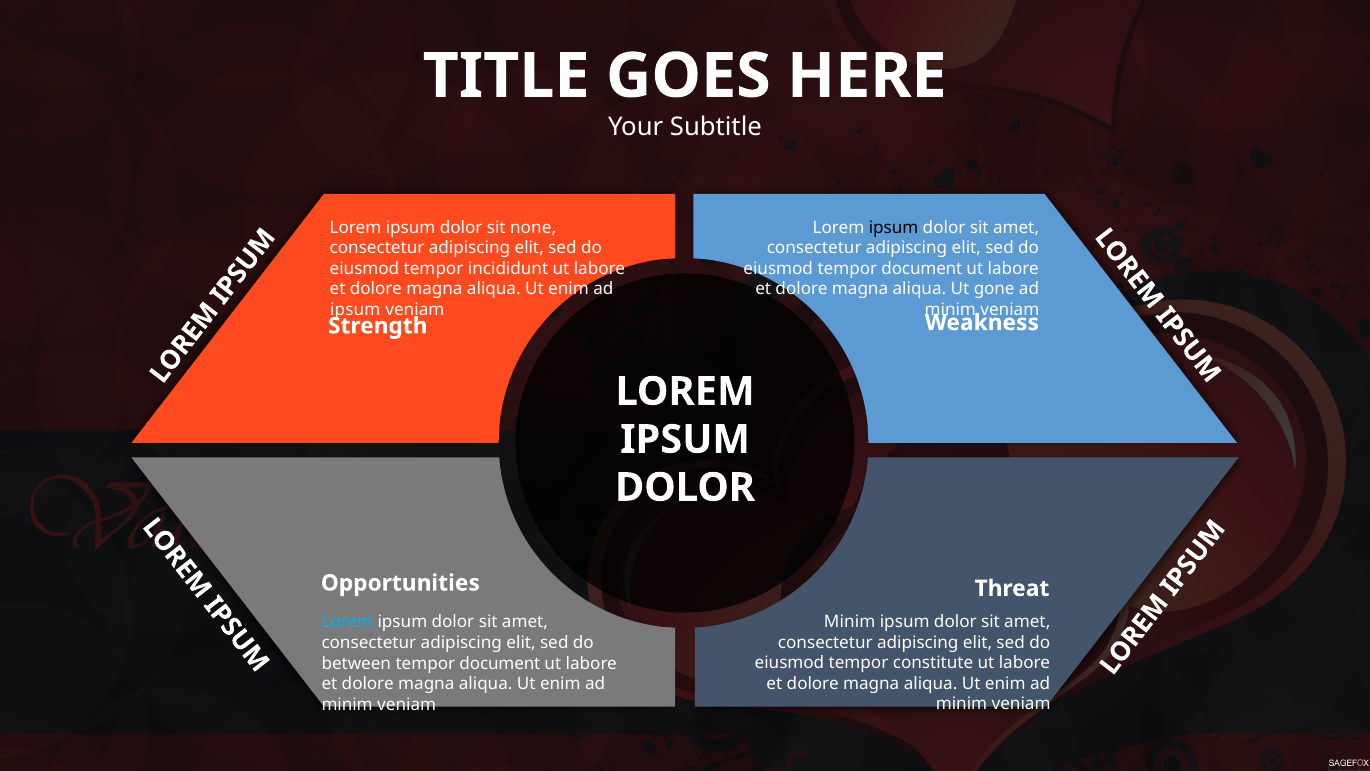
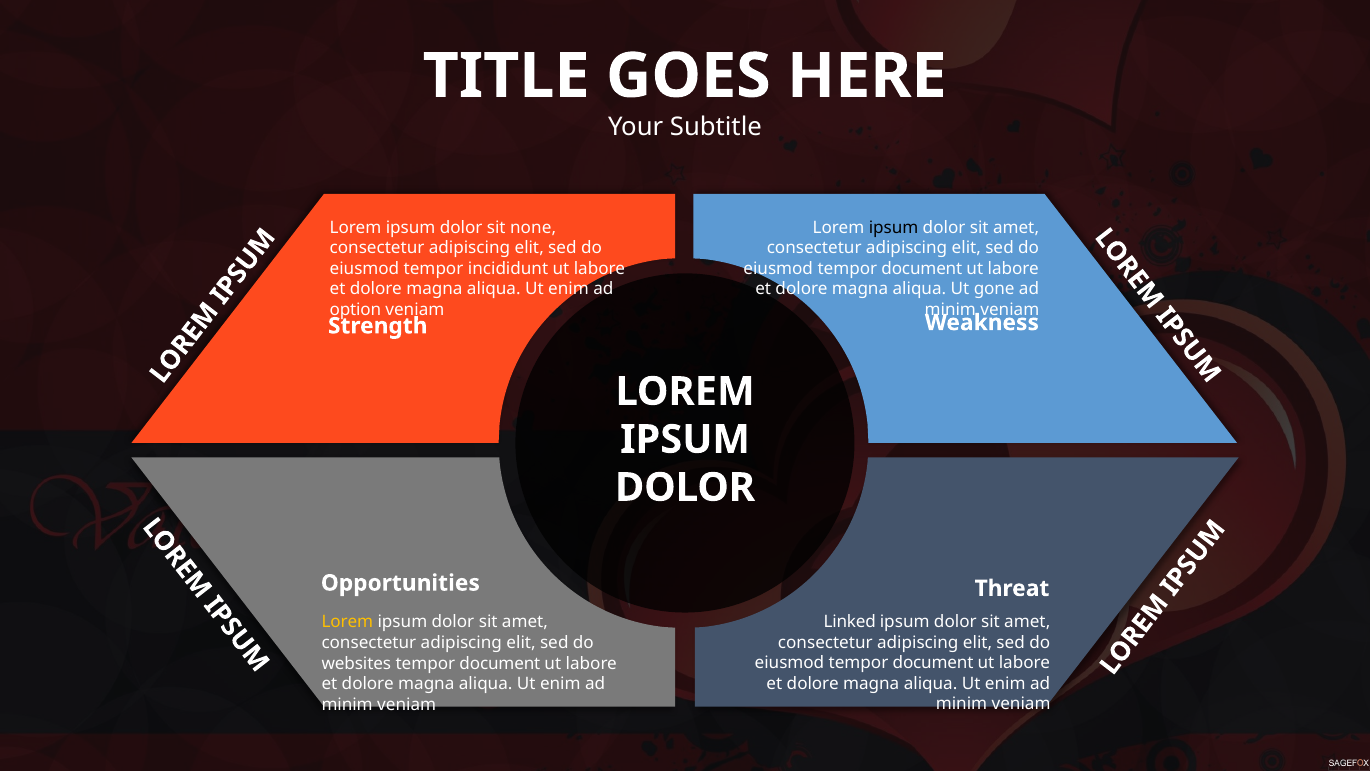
ipsum: ipsum -> option (355, 309)
Minim: Minim -> Linked (850, 622)
Lorem colour: light blue -> yellow (347, 622)
constitute: constitute -> document (933, 663)
between: between -> websites (356, 663)
